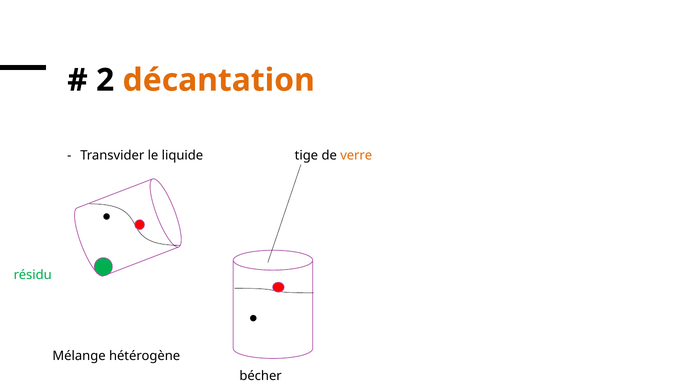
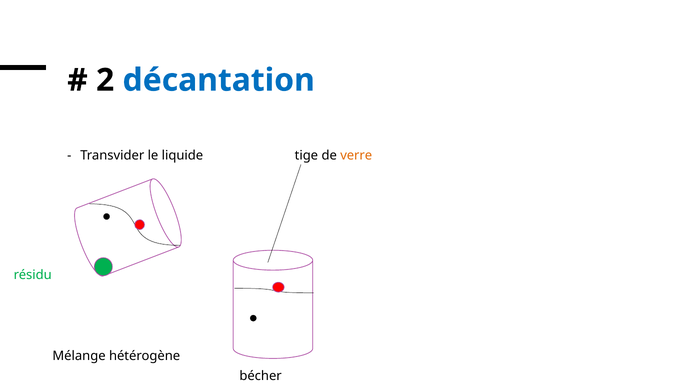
décantation colour: orange -> blue (219, 80)
